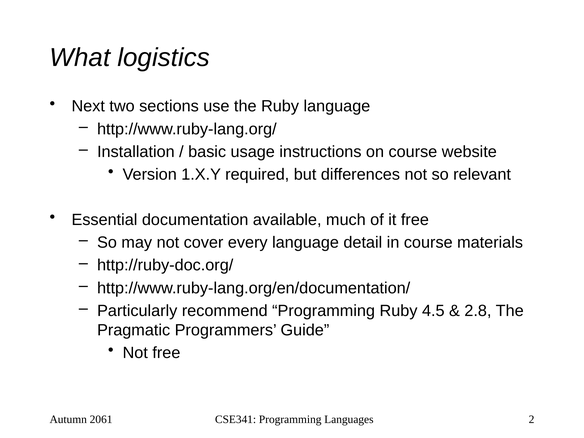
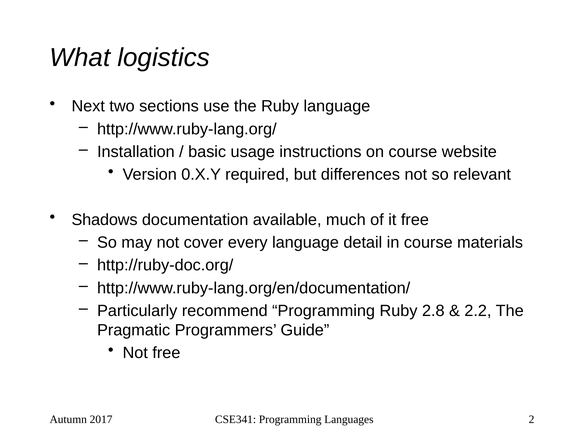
1.X.Y: 1.X.Y -> 0.X.Y (201, 174)
Essential: Essential -> Shadows (105, 220)
4.5: 4.5 -> 2.8 (433, 311)
2.8: 2.8 -> 2.2 (478, 311)
2061: 2061 -> 2017 (101, 419)
